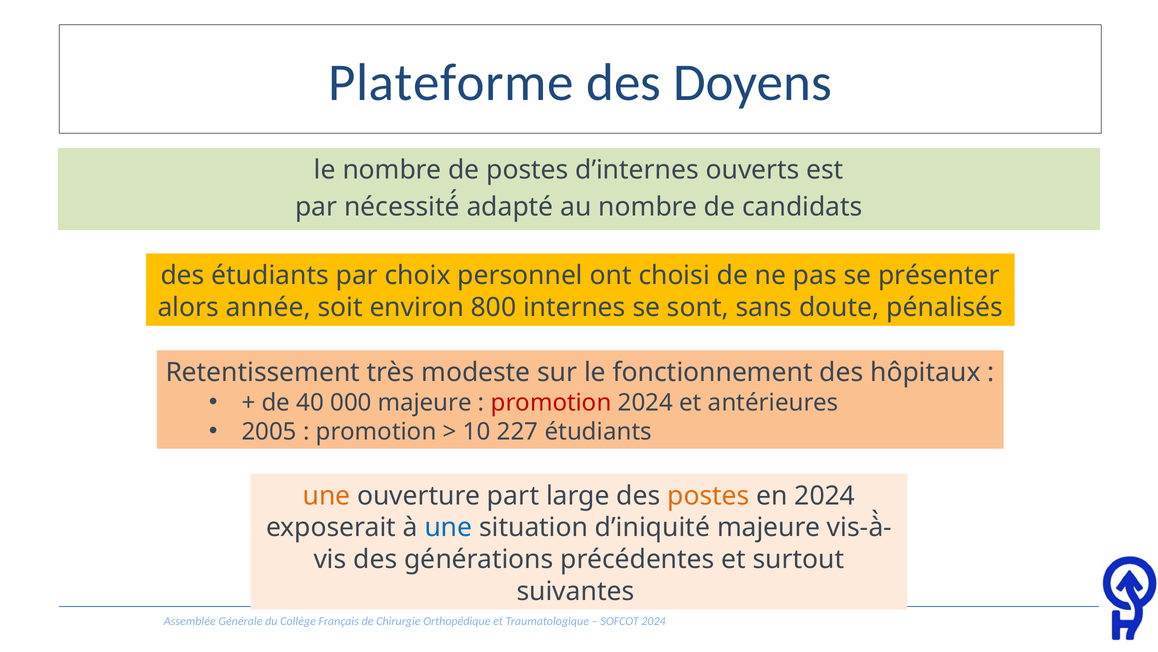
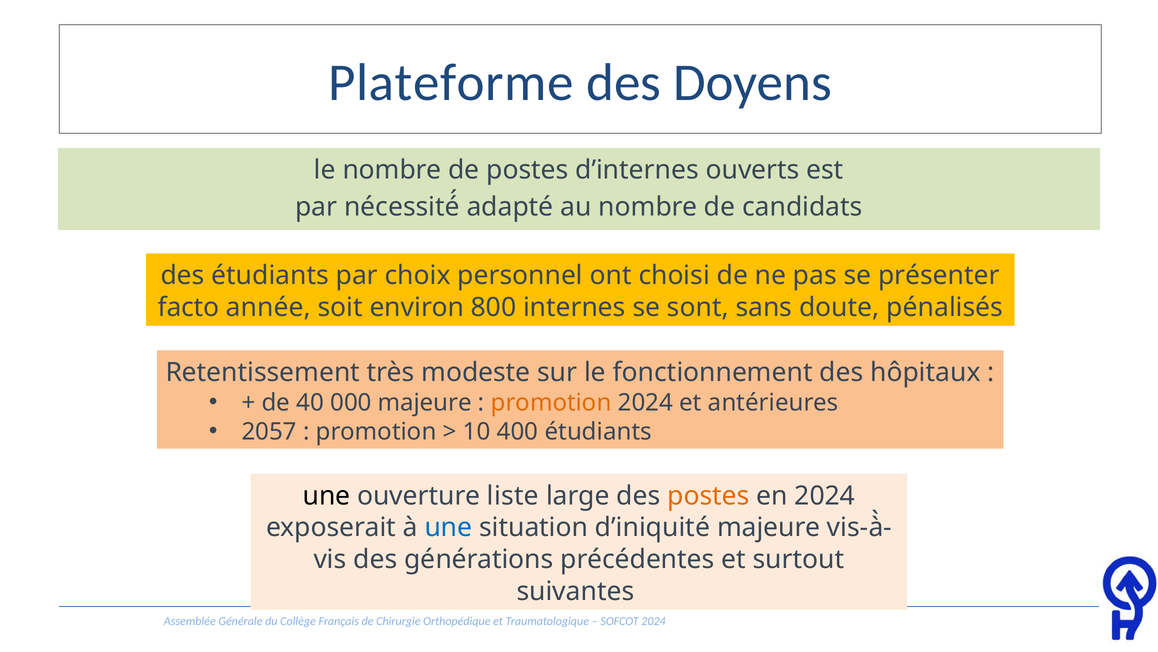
alors: alors -> facto (188, 307)
promotion colour: red -> orange (551, 402)
2005: 2005 -> 2057 (269, 431)
227: 227 -> 400 (518, 431)
une colour: orange -> black (326, 495)
part: part -> liste (513, 495)
